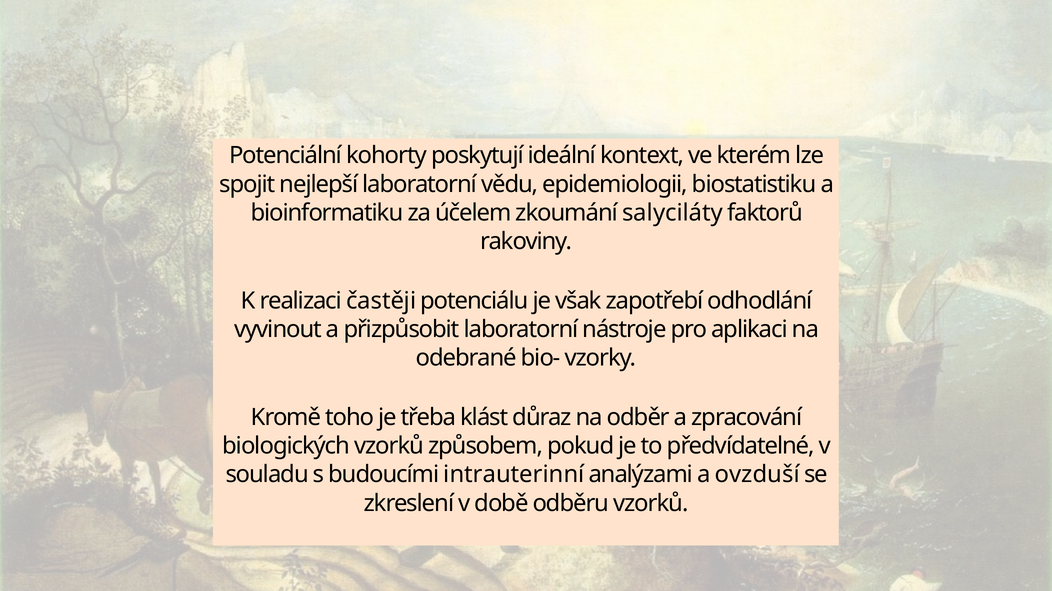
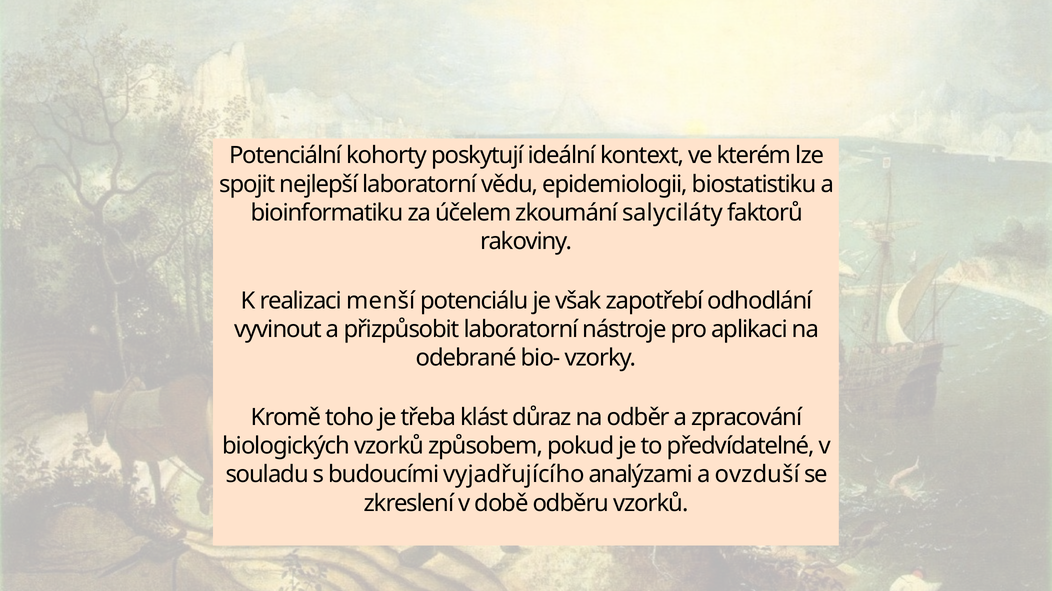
častěji: častěji -> menší (381, 301)
intrauterinní: intrauterinní -> vyjadřujícího (514, 475)
